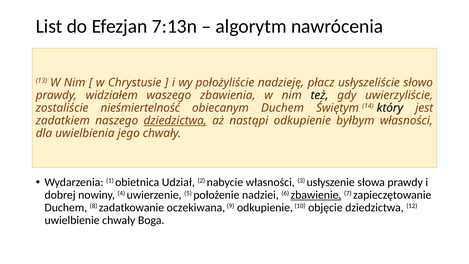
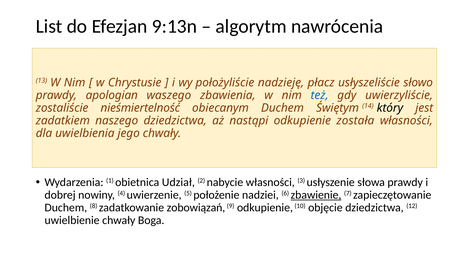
7:13n: 7:13n -> 9:13n (174, 26)
widziałem: widziałem -> apologian (112, 95)
też colour: black -> blue (320, 95)
dziedzictwa underline: present -> none (175, 120)
byłbym: byłbym -> została (355, 120)
oczekiwana: oczekiwana -> zobowiązań (196, 208)
